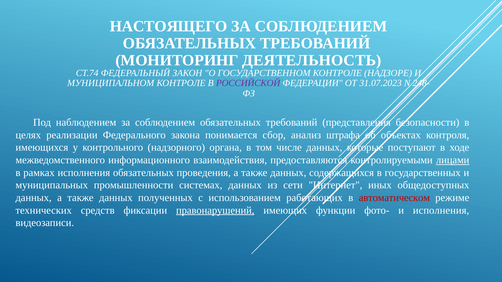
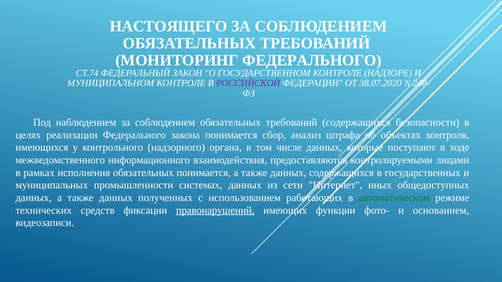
МОНИТОРИНГ ДЕЯТЕЛЬНОСТЬ: ДЕЯТЕЛЬНОСТЬ -> ФЕДЕРАЛЬНОГО (312, 60)
31.07.2023: 31.07.2023 -> 38.07.2020 (381, 83)
требований представления: представления -> содержащихся (357, 123)
лицами underline: present -> none (453, 160)
обязательных проведения: проведения -> понимается (204, 173)
автоматическом colour: red -> green (394, 198)
и исполнения: исполнения -> основанием (441, 211)
